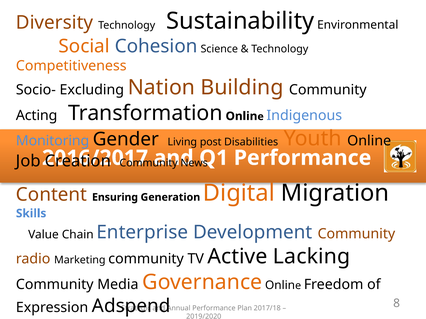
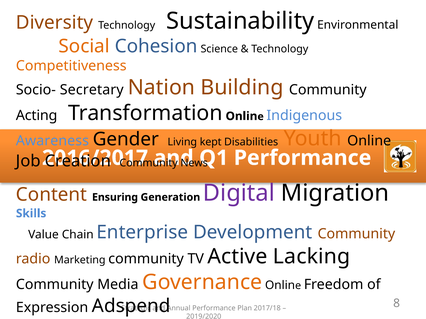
Excluding: Excluding -> Secretary (92, 90)
Monitoring: Monitoring -> Awareness (52, 141)
post: post -> kept (211, 142)
Digital colour: orange -> purple (239, 193)
